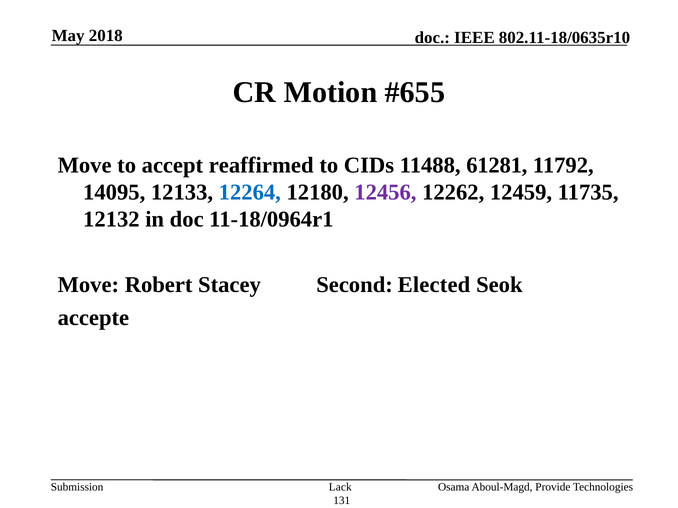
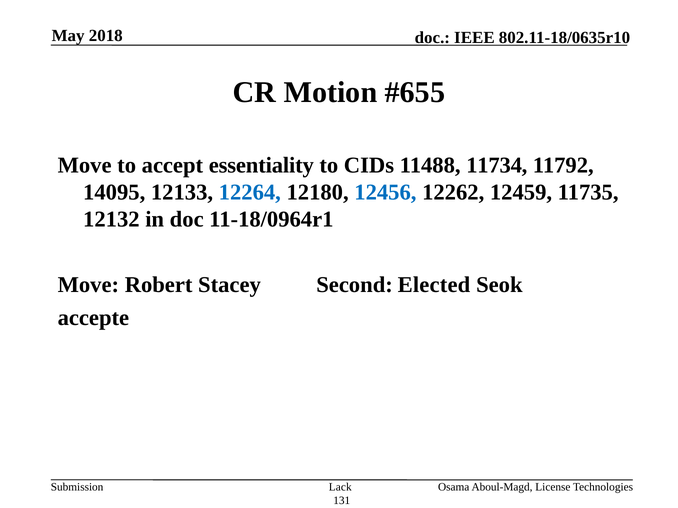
reaffirmed: reaffirmed -> essentiality (261, 165)
61281: 61281 -> 11734 (497, 165)
12456 colour: purple -> blue (385, 193)
Provide: Provide -> License (553, 488)
